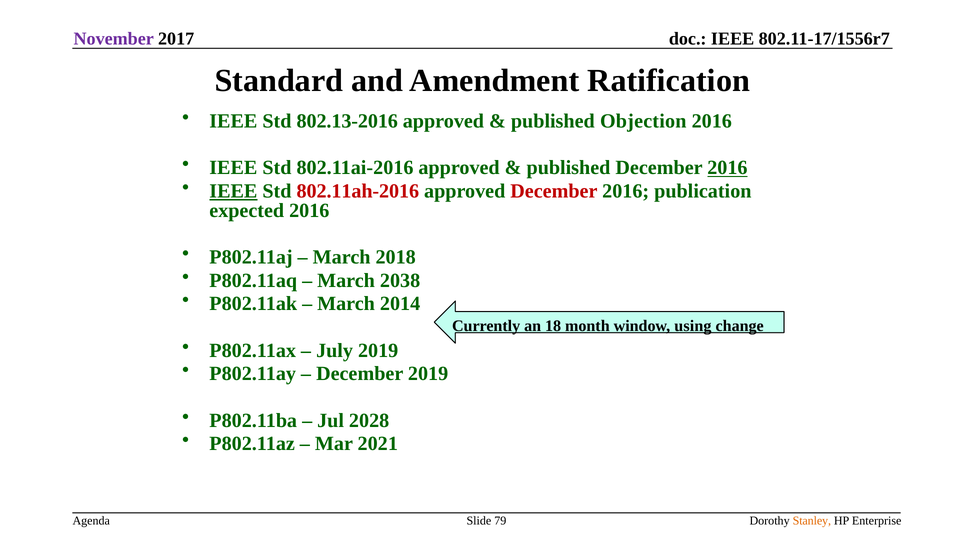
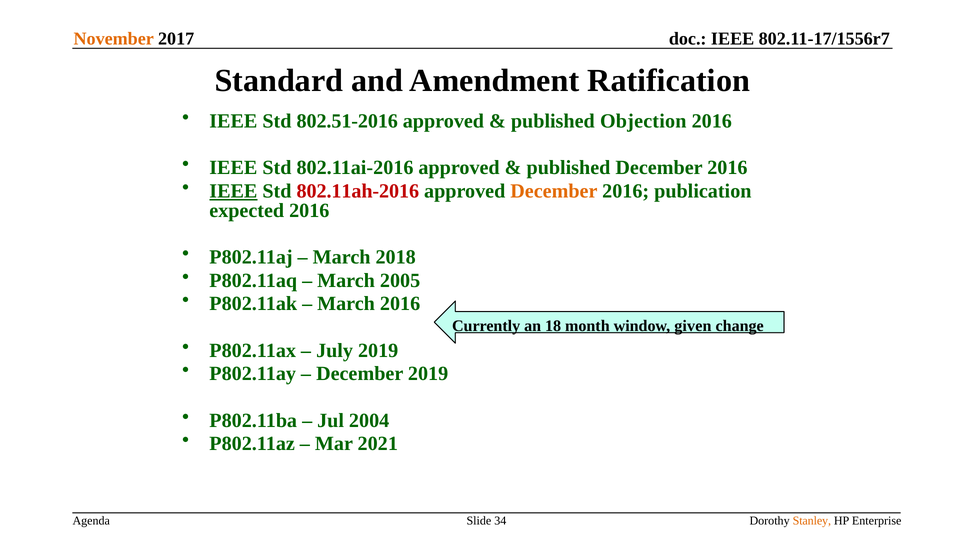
November colour: purple -> orange (114, 39)
802.13-2016: 802.13-2016 -> 802.51-2016 (347, 121)
2016 underline: present -> none (727, 168)
December colour: red -> orange (554, 191)
2038: 2038 -> 2005 (400, 280)
March 2014: 2014 -> 2016 (400, 304)
using: using -> given (693, 326)
2028: 2028 -> 2004 (369, 420)
79: 79 -> 34 (500, 521)
